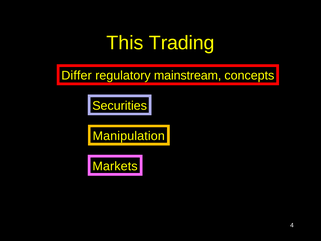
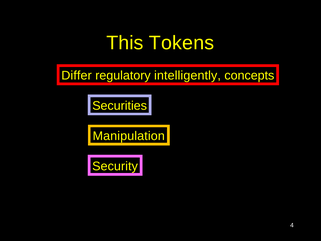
Trading: Trading -> Tokens (182, 43)
mainstream: mainstream -> intelligently (187, 76)
Markets: Markets -> Security (115, 166)
